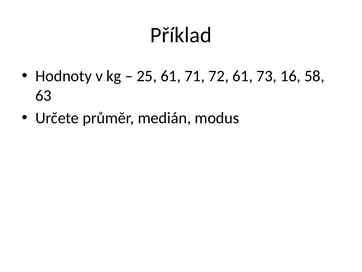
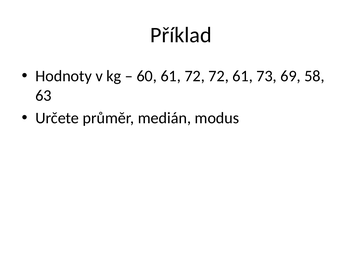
25: 25 -> 60 (147, 76)
61 71: 71 -> 72 (195, 76)
16: 16 -> 69 (291, 76)
